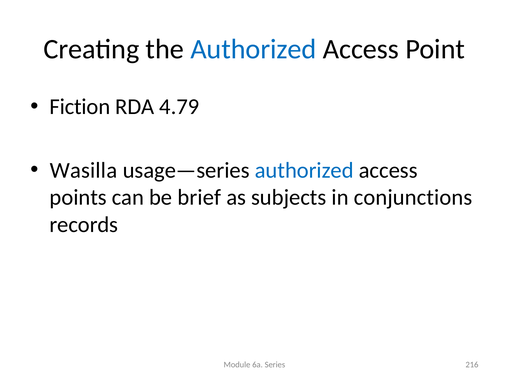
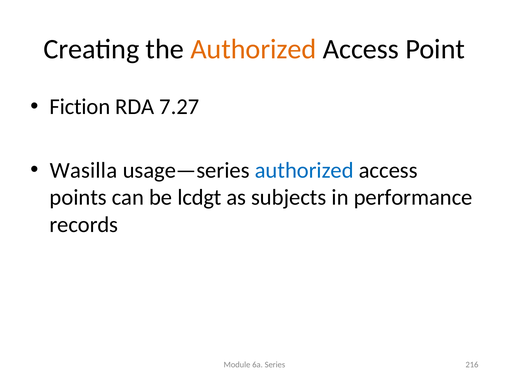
Authorized colour: blue -> orange (253, 49)
4.79: 4.79 -> 7.27 (179, 107)
brief: brief -> lcdgt (199, 197)
conjunctions: conjunctions -> performance (413, 197)
